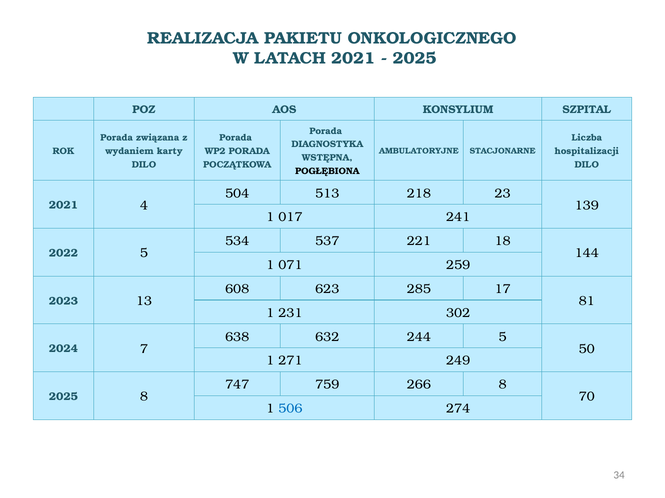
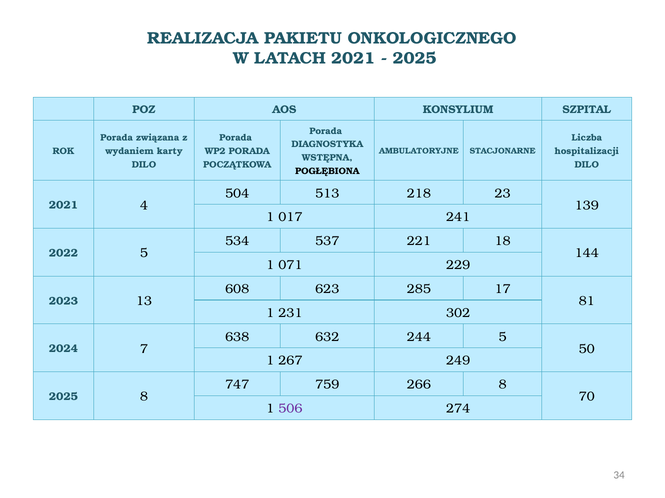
259: 259 -> 229 (458, 265)
271: 271 -> 267 (290, 361)
506 colour: blue -> purple (290, 409)
